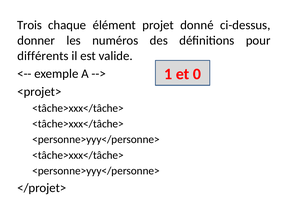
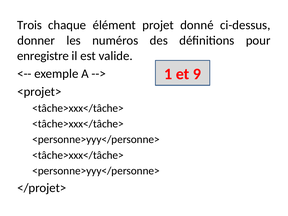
différents: différents -> enregistre (43, 56)
0: 0 -> 9 (197, 74)
